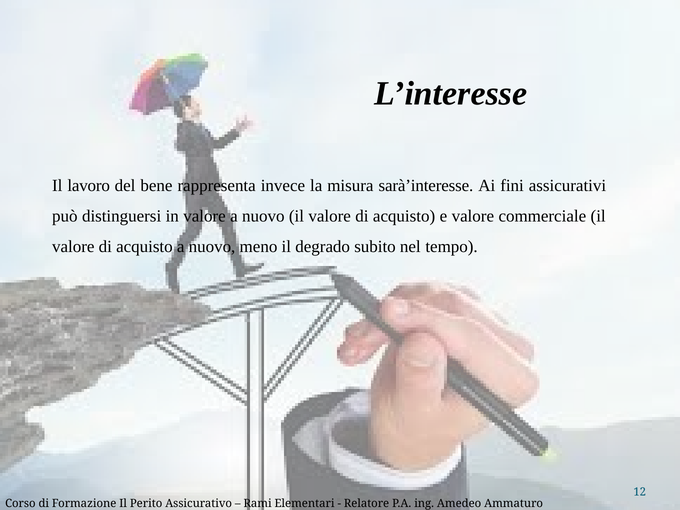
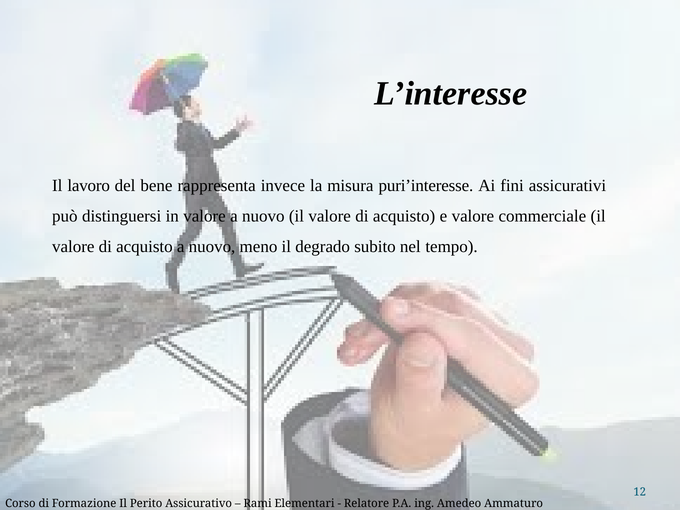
sarà’interesse: sarà’interesse -> puri’interesse (426, 186)
